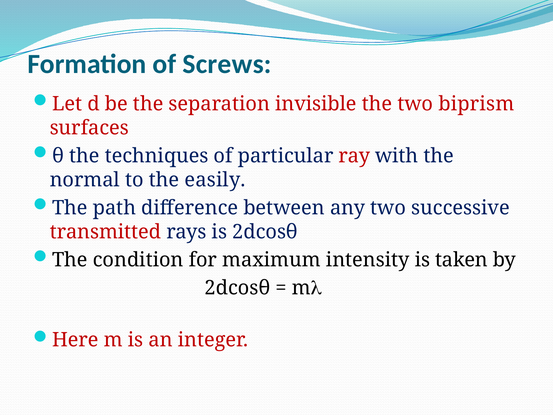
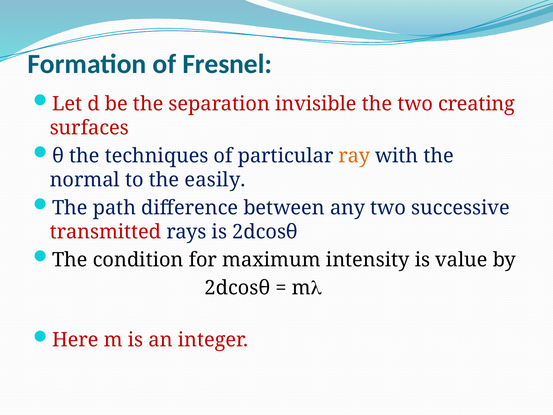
Screws: Screws -> Fresnel (227, 64)
biprism: biprism -> creating (477, 104)
ray colour: red -> orange (354, 156)
taken: taken -> value (461, 260)
